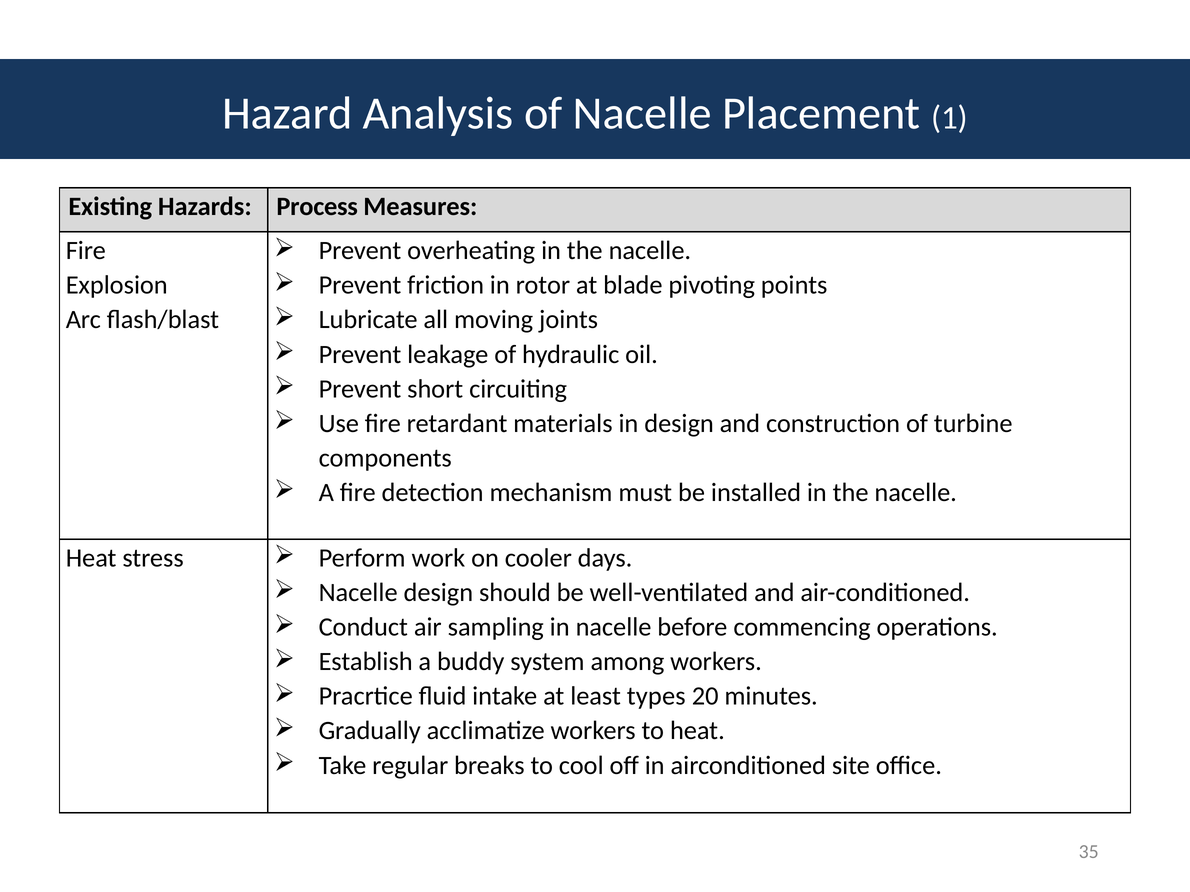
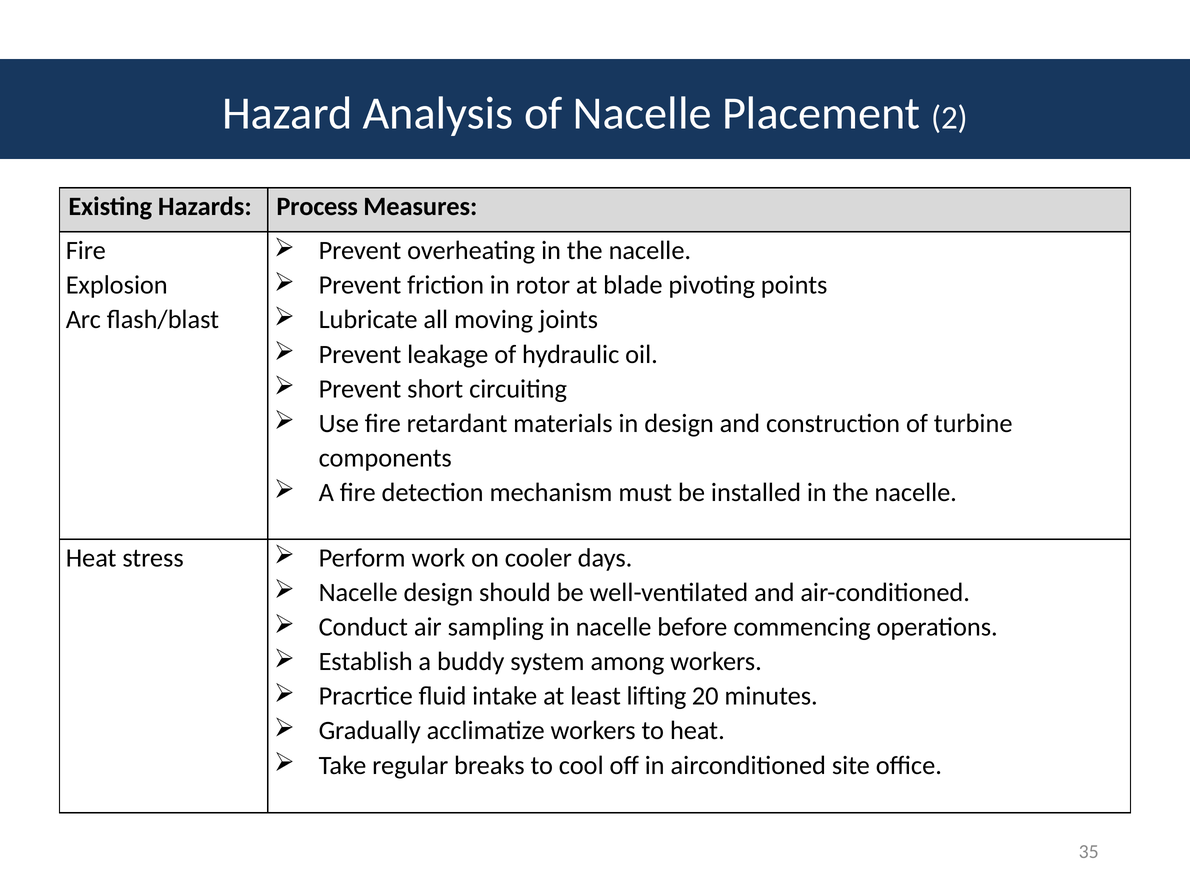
1: 1 -> 2 (950, 118)
types: types -> lifting (656, 697)
